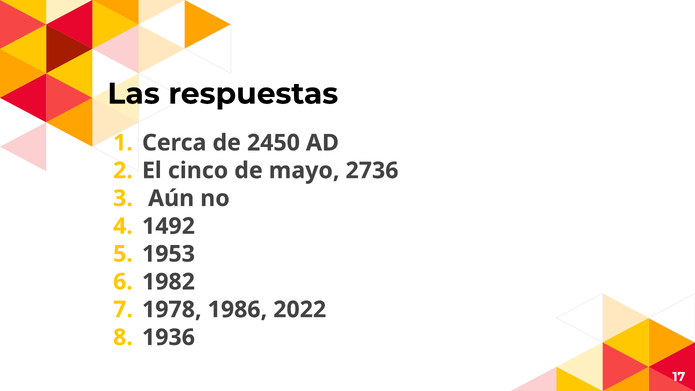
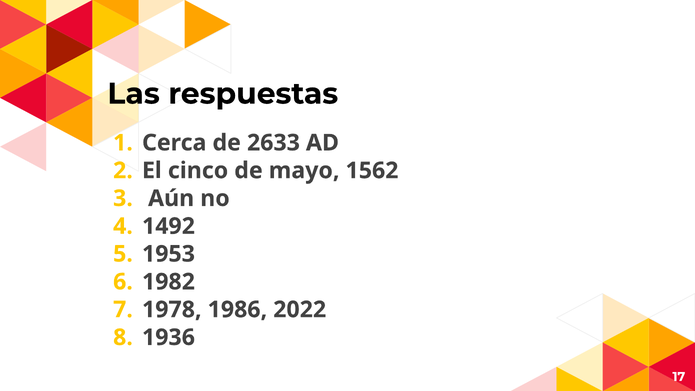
2450: 2450 -> 2633 (273, 143)
2736: 2736 -> 1562 (372, 171)
